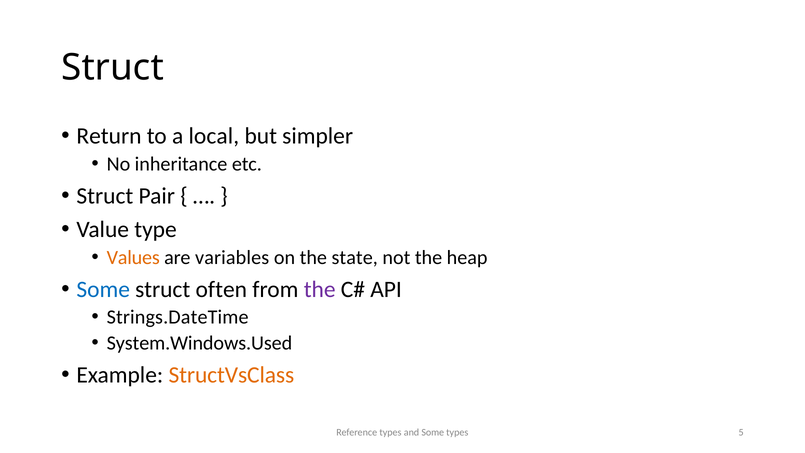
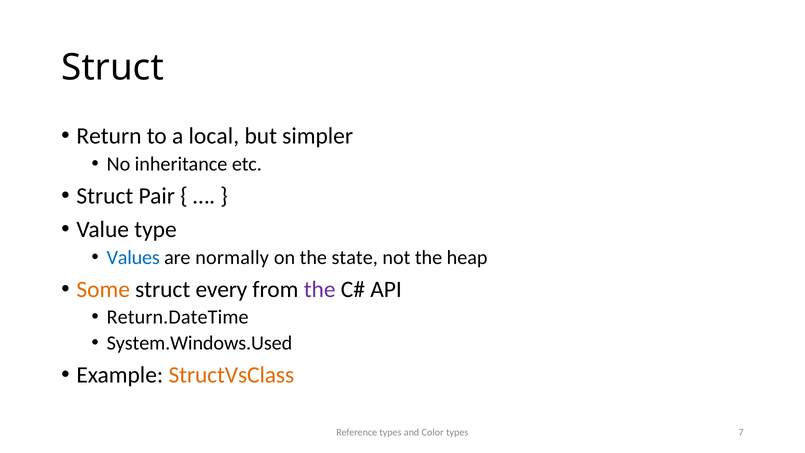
Values colour: orange -> blue (133, 257)
variables: variables -> normally (232, 257)
Some colour: blue -> orange (103, 289)
often: often -> every (221, 289)
Strings.DateTime: Strings.DateTime -> Return.DateTime (178, 317)
and Some: Some -> Color (433, 432)
5: 5 -> 7 (741, 432)
